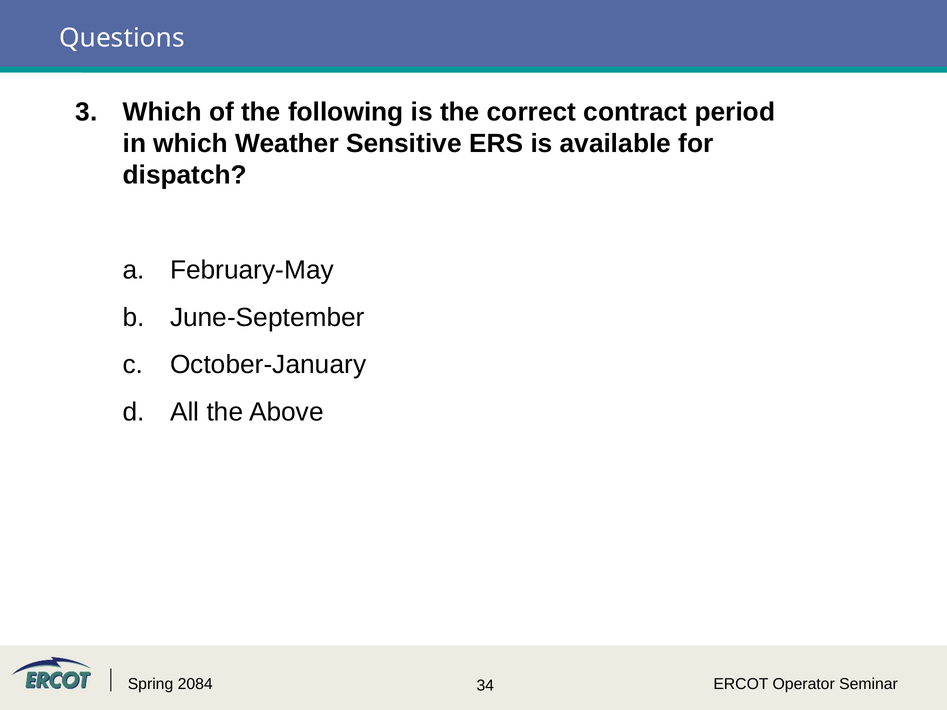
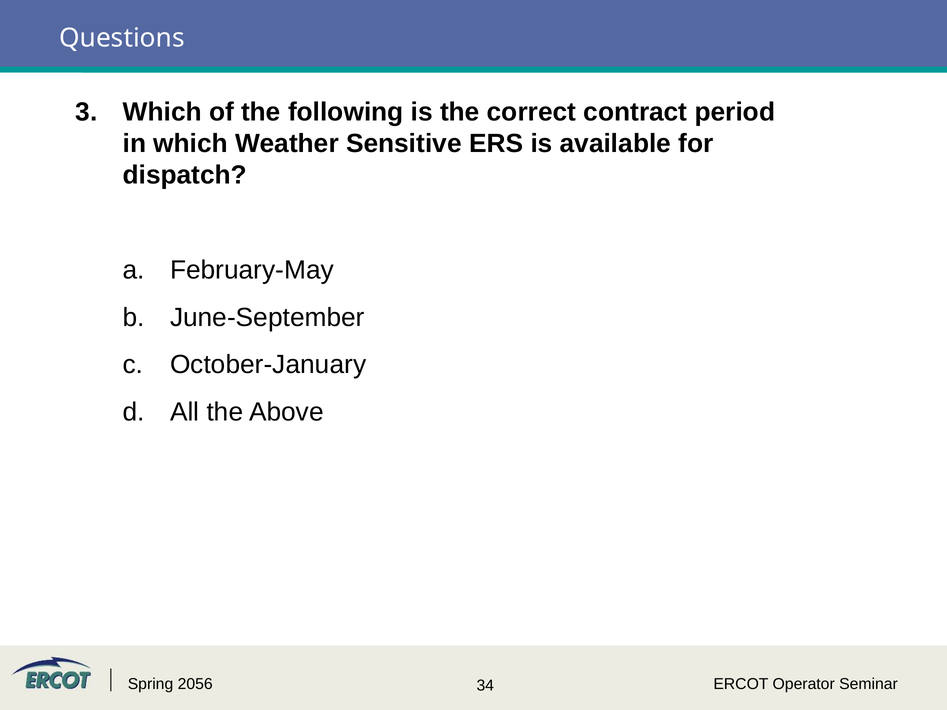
2084: 2084 -> 2056 (195, 684)
